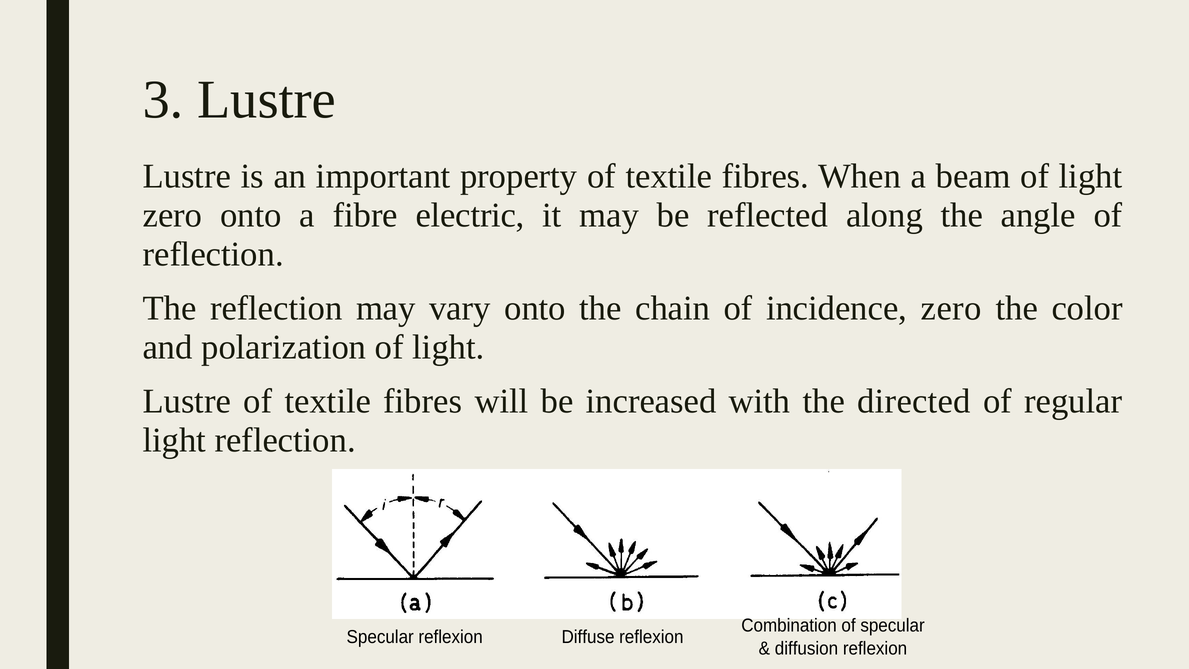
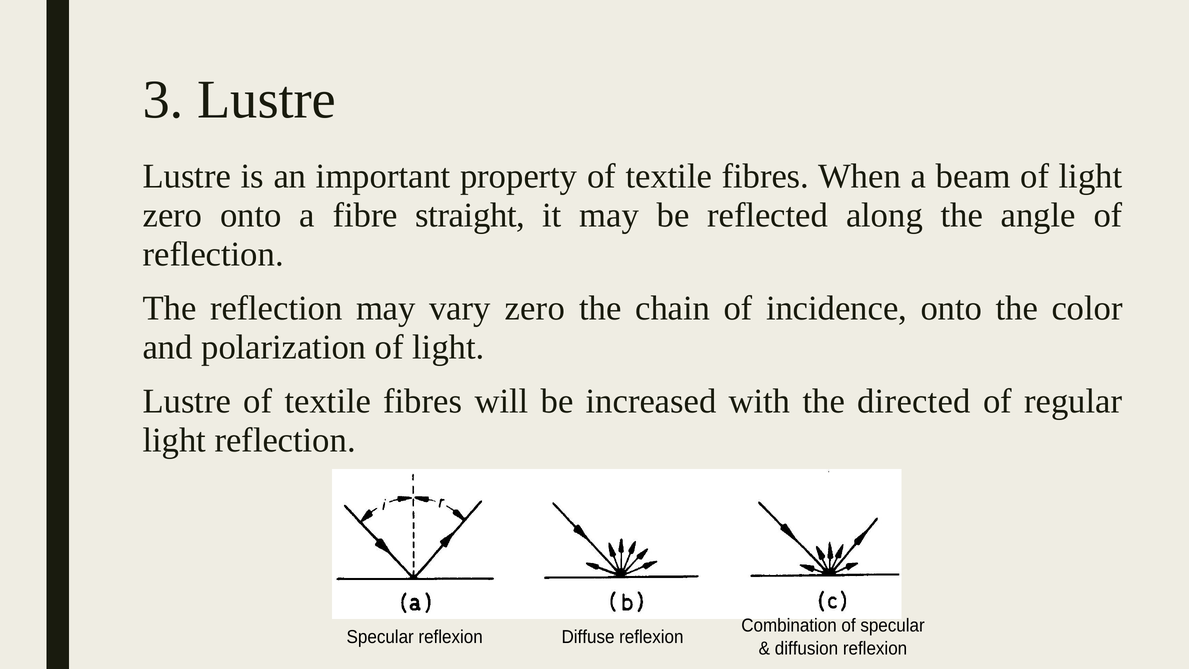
electric: electric -> straight (470, 215)
vary onto: onto -> zero (535, 308)
incidence zero: zero -> onto (951, 308)
